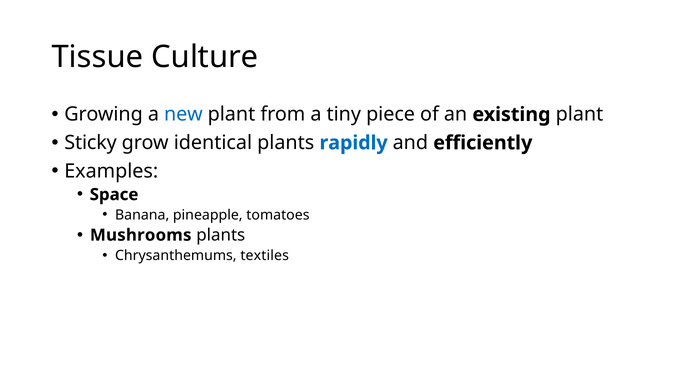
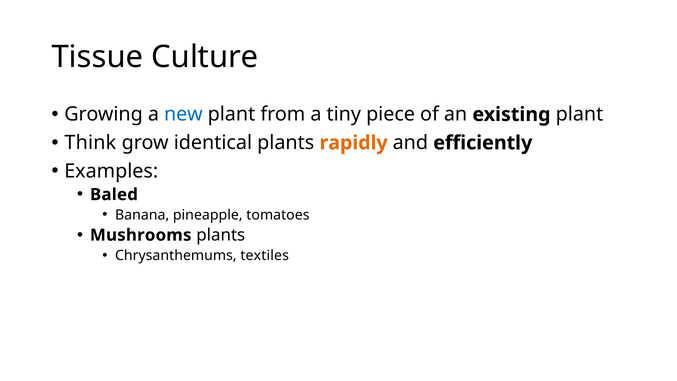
Sticky: Sticky -> Think (90, 143)
rapidly colour: blue -> orange (354, 143)
Space: Space -> Baled (114, 194)
